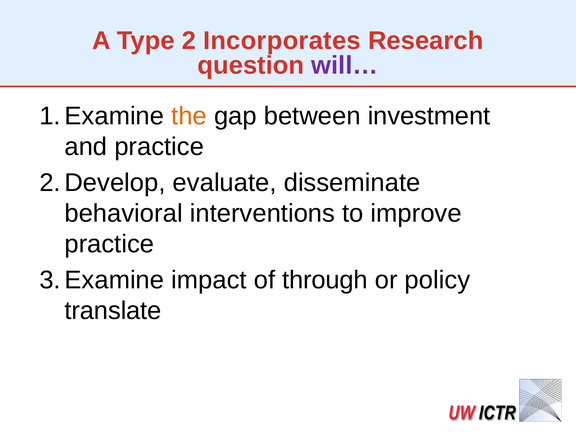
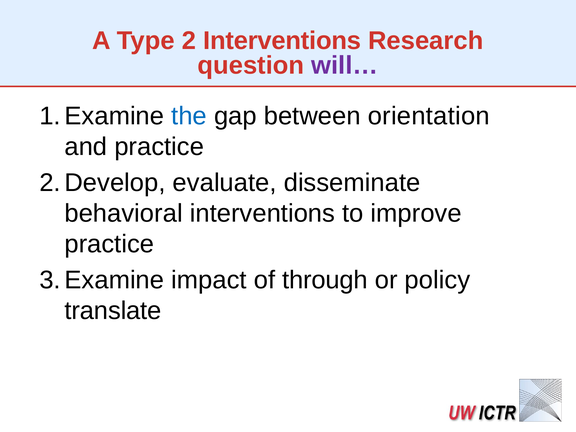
2 Incorporates: Incorporates -> Interventions (282, 41)
the colour: orange -> blue (189, 116)
investment: investment -> orientation (429, 116)
